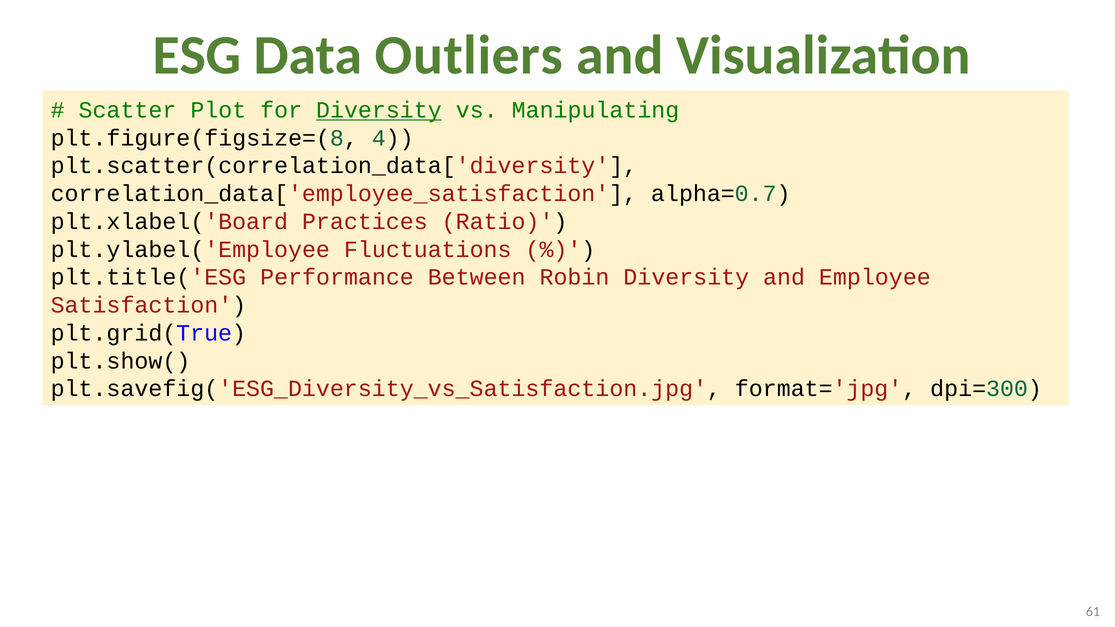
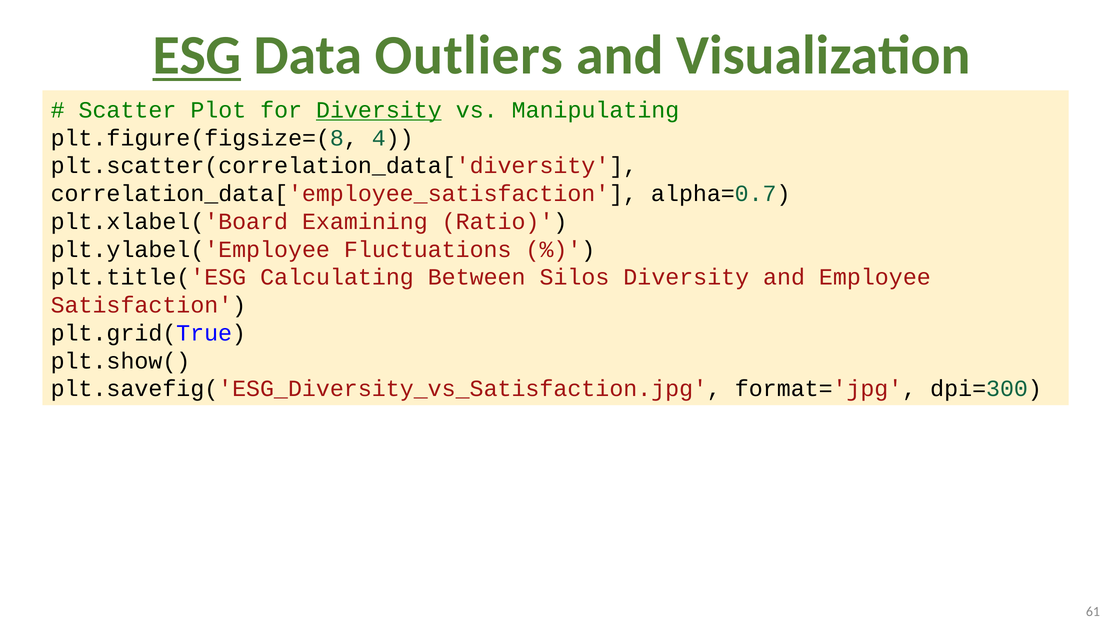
ESG underline: none -> present (197, 56)
Practices: Practices -> Examining (365, 222)
Performance: Performance -> Calculating (337, 277)
Robin: Robin -> Silos (574, 277)
